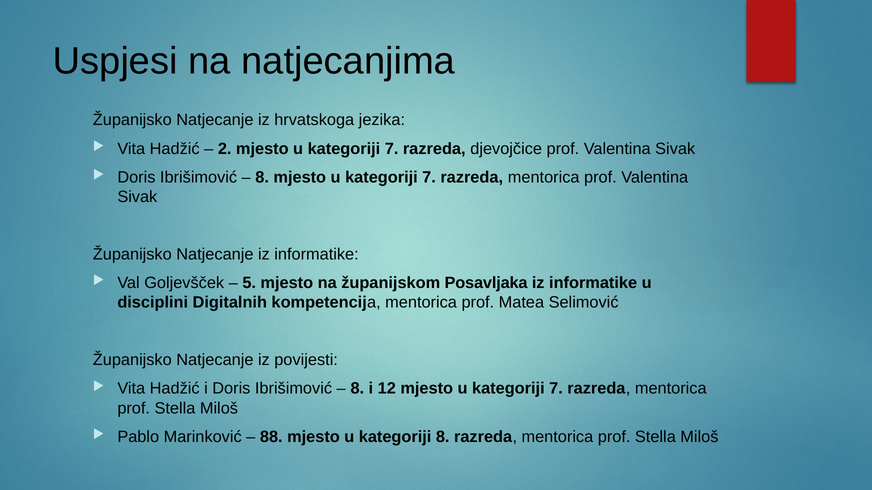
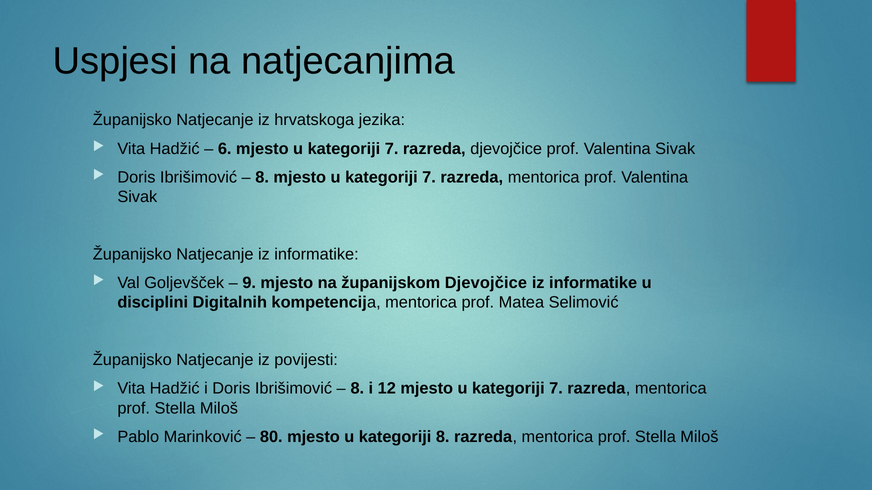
2: 2 -> 6 (225, 149)
5: 5 -> 9 (249, 283)
županijskom Posavljaka: Posavljaka -> Djevojčice (486, 283)
88: 88 -> 80 (271, 437)
